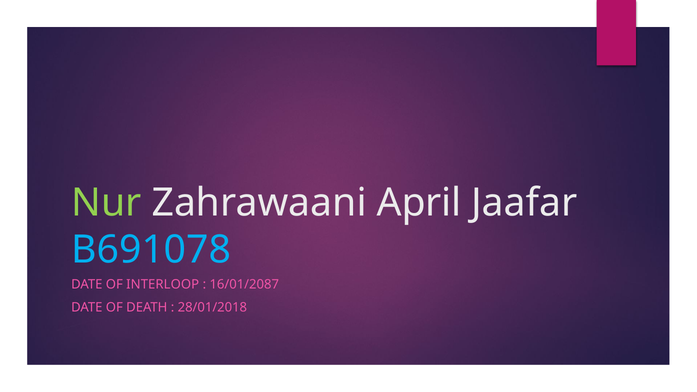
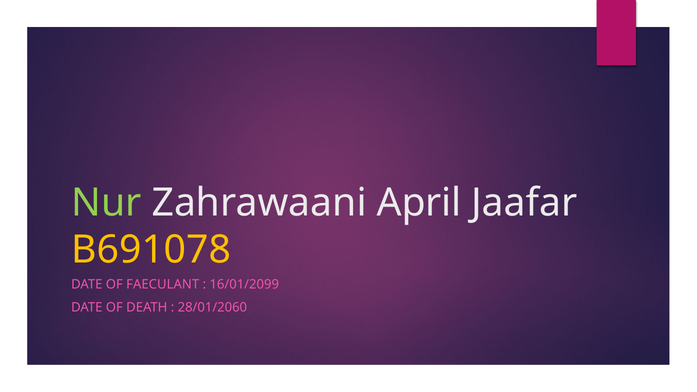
B691078 colour: light blue -> yellow (151, 250)
INTERLOOP: INTERLOOP -> FAECULANT (163, 284)
16/01/2087: 16/01/2087 -> 16/01/2099 (244, 284)
28/01/2018: 28/01/2018 -> 28/01/2060 (212, 307)
